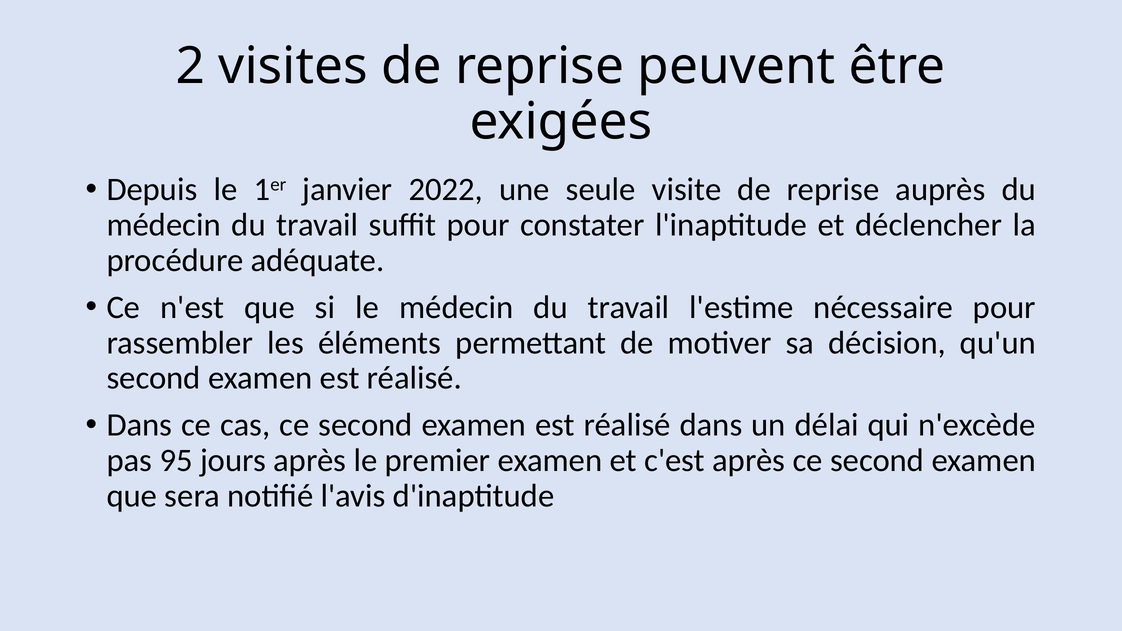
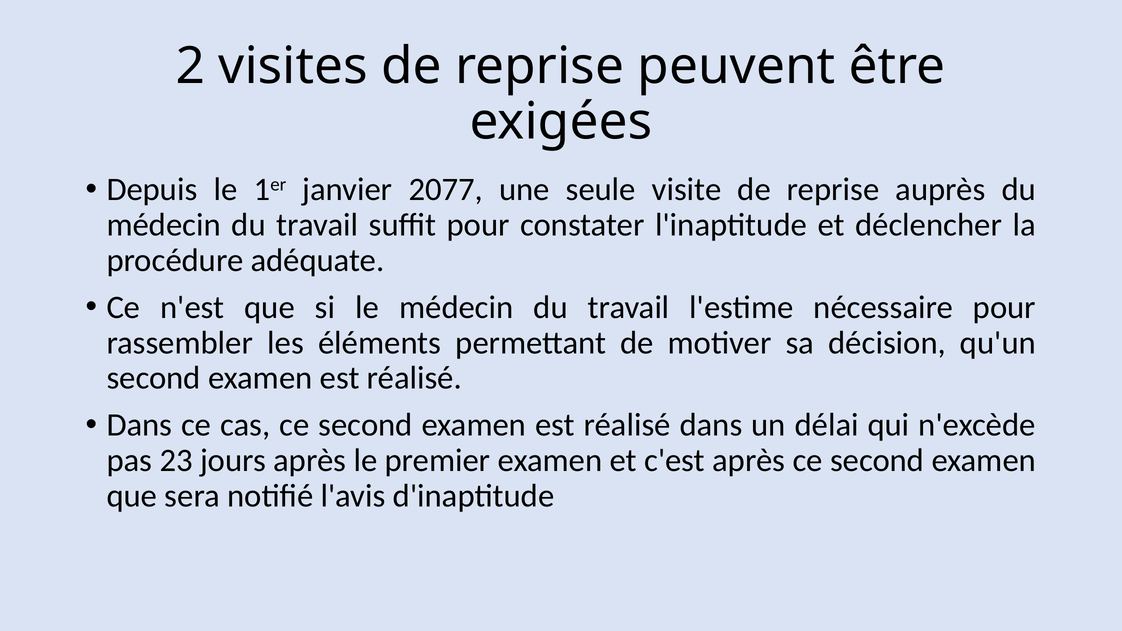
2022: 2022 -> 2077 (446, 190)
95: 95 -> 23 (176, 461)
